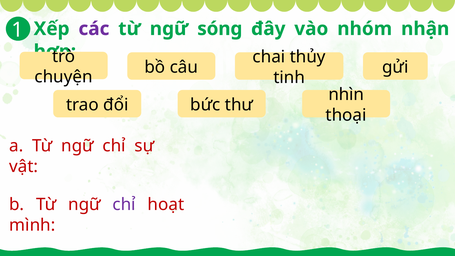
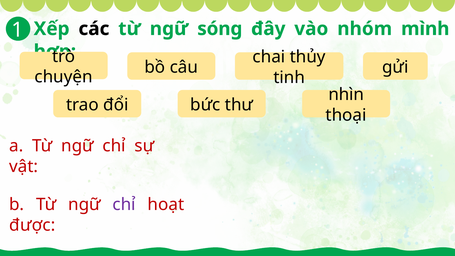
các colour: purple -> black (94, 29)
nhận: nhận -> mình (425, 29)
mình: mình -> được (32, 225)
